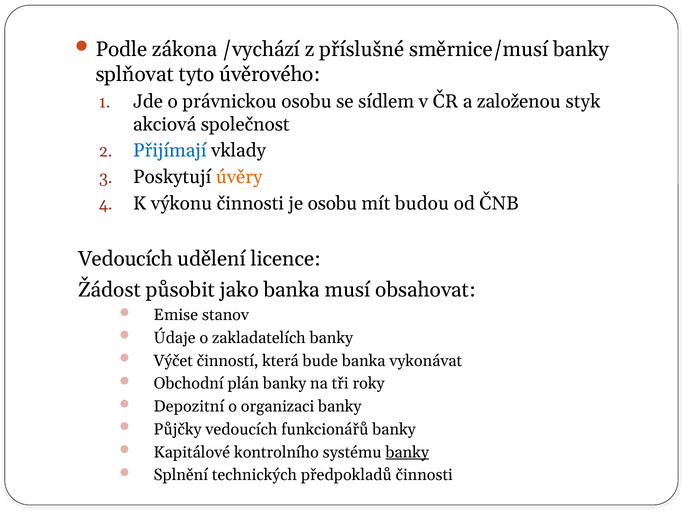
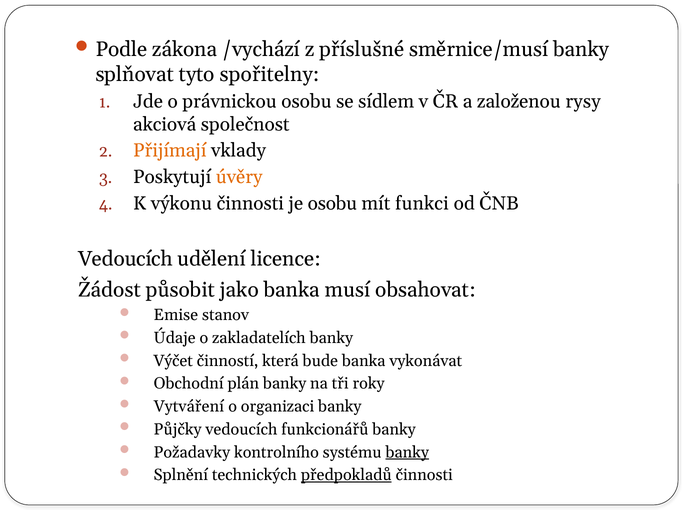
úvěrového: úvěrového -> spořitelny (270, 74)
styk: styk -> rysy (583, 102)
Přijímají colour: blue -> orange (170, 151)
budou: budou -> funkci (422, 203)
Depozitní: Depozitní -> Vytváření (189, 407)
Kapitálové: Kapitálové -> Požadavky (192, 452)
předpokladů underline: none -> present (346, 475)
